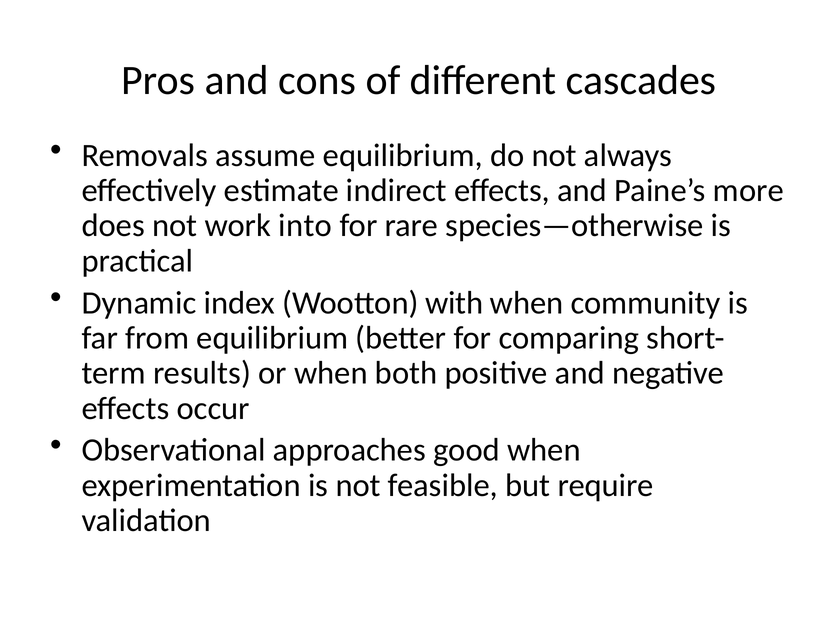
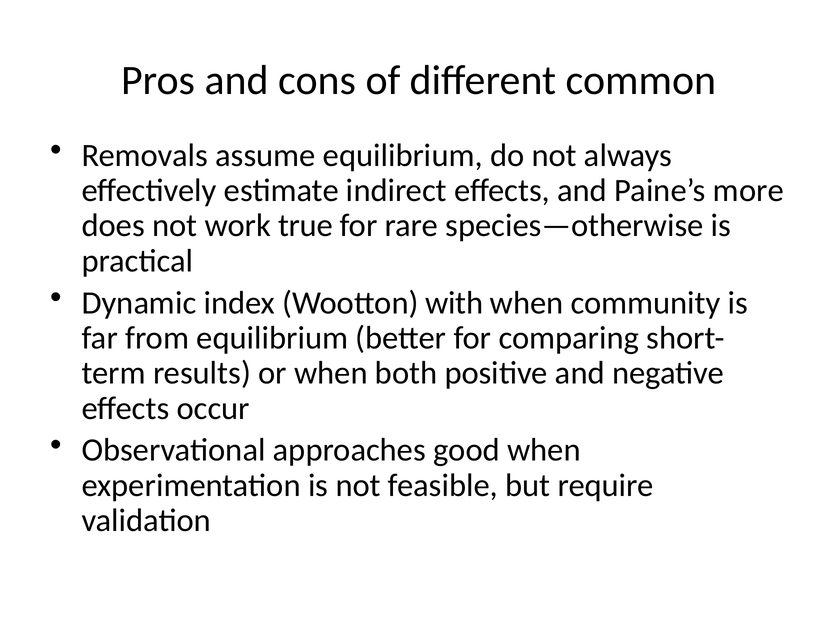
cascades: cascades -> common (641, 80)
into: into -> true (305, 226)
